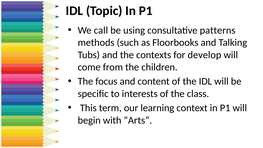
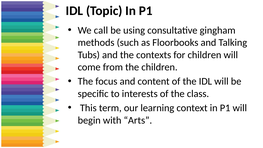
patterns: patterns -> gingham (218, 30)
for develop: develop -> children (204, 55)
